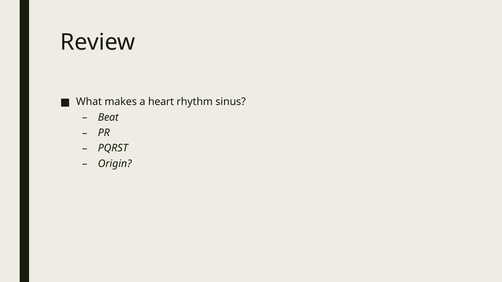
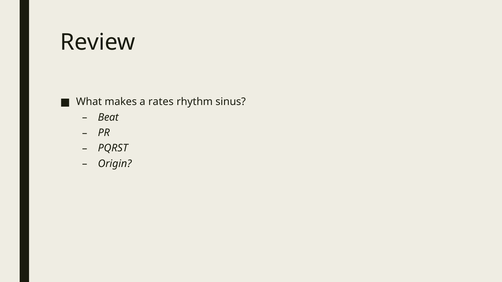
heart: heart -> rates (161, 102)
